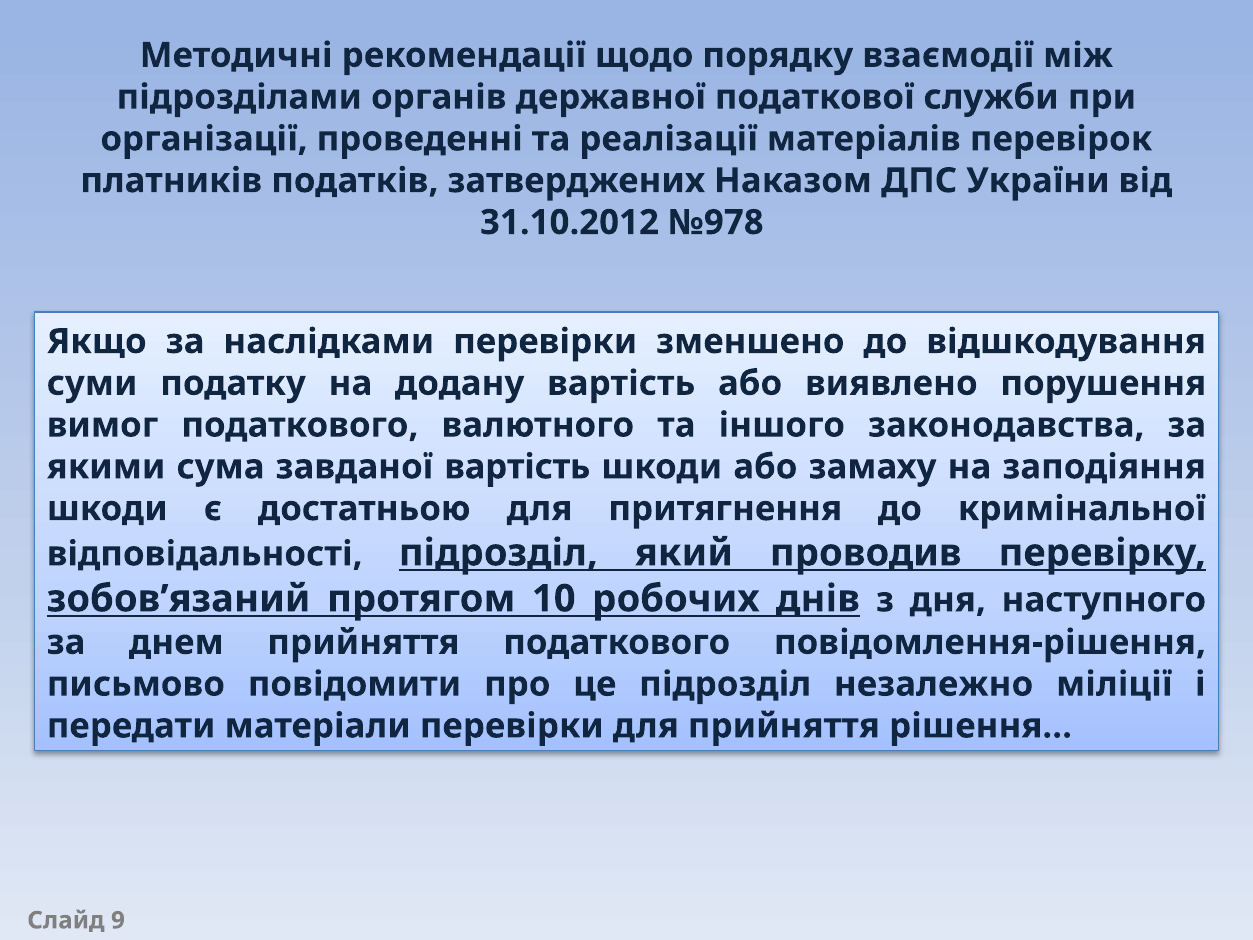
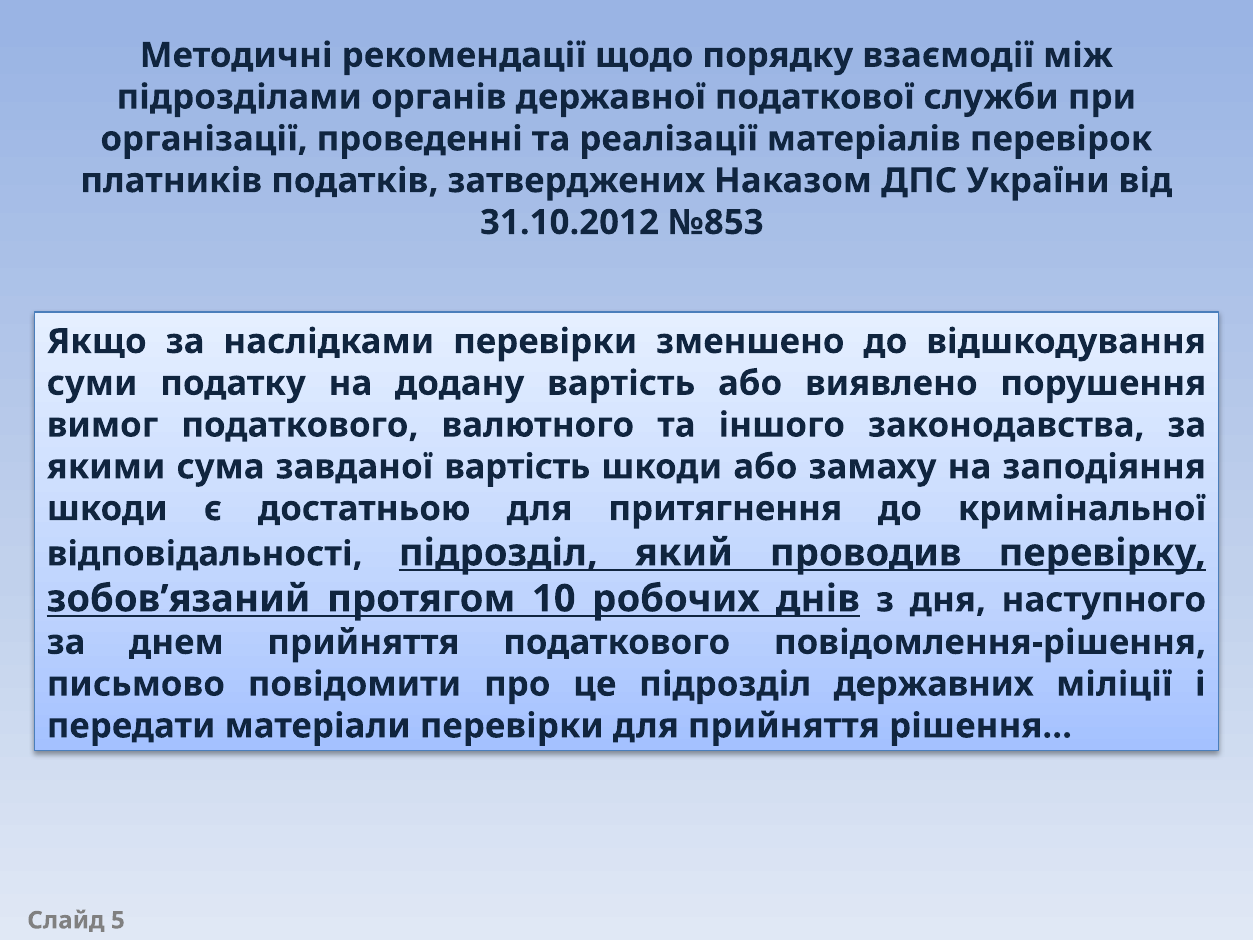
№978: №978 -> №853 (716, 222)
незалежно: незалежно -> державних (934, 684)
9: 9 -> 5 (118, 920)
